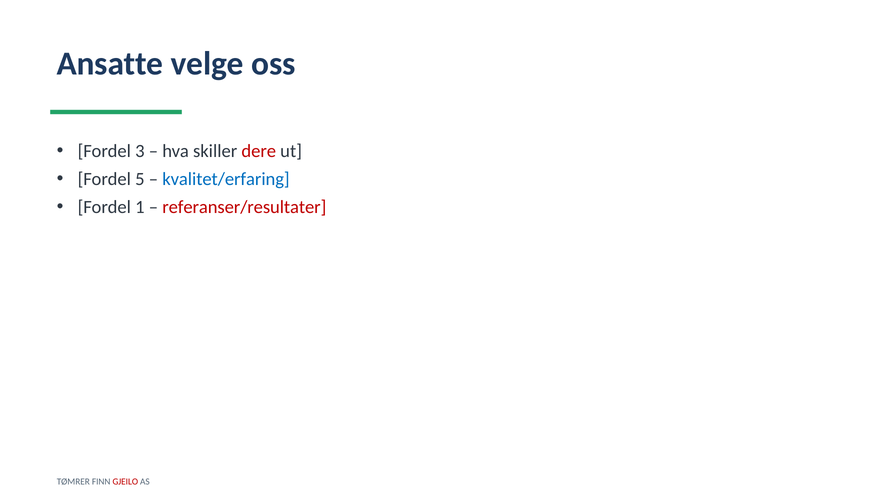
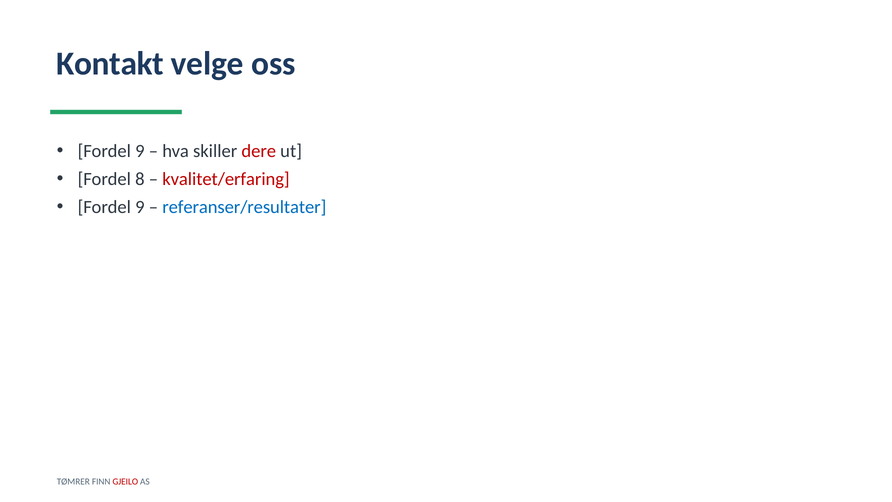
Ansatte: Ansatte -> Kontakt (110, 64)
3: 3 -> 9 (140, 151)
5: 5 -> 8 (140, 179)
kvalitet/erfaring colour: blue -> red (226, 179)
1: 1 -> 9 (140, 207)
referanser/resultater colour: red -> blue (244, 207)
